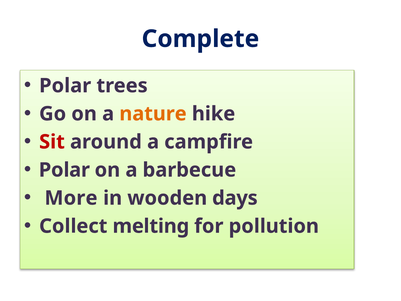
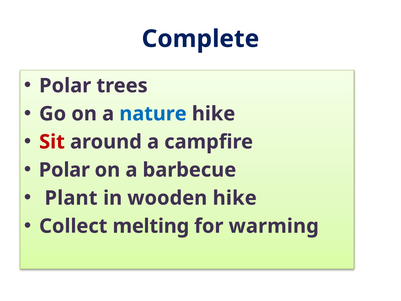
nature colour: orange -> blue (153, 114)
More: More -> Plant (71, 198)
wooden days: days -> hike (235, 198)
pollution: pollution -> warming (274, 226)
